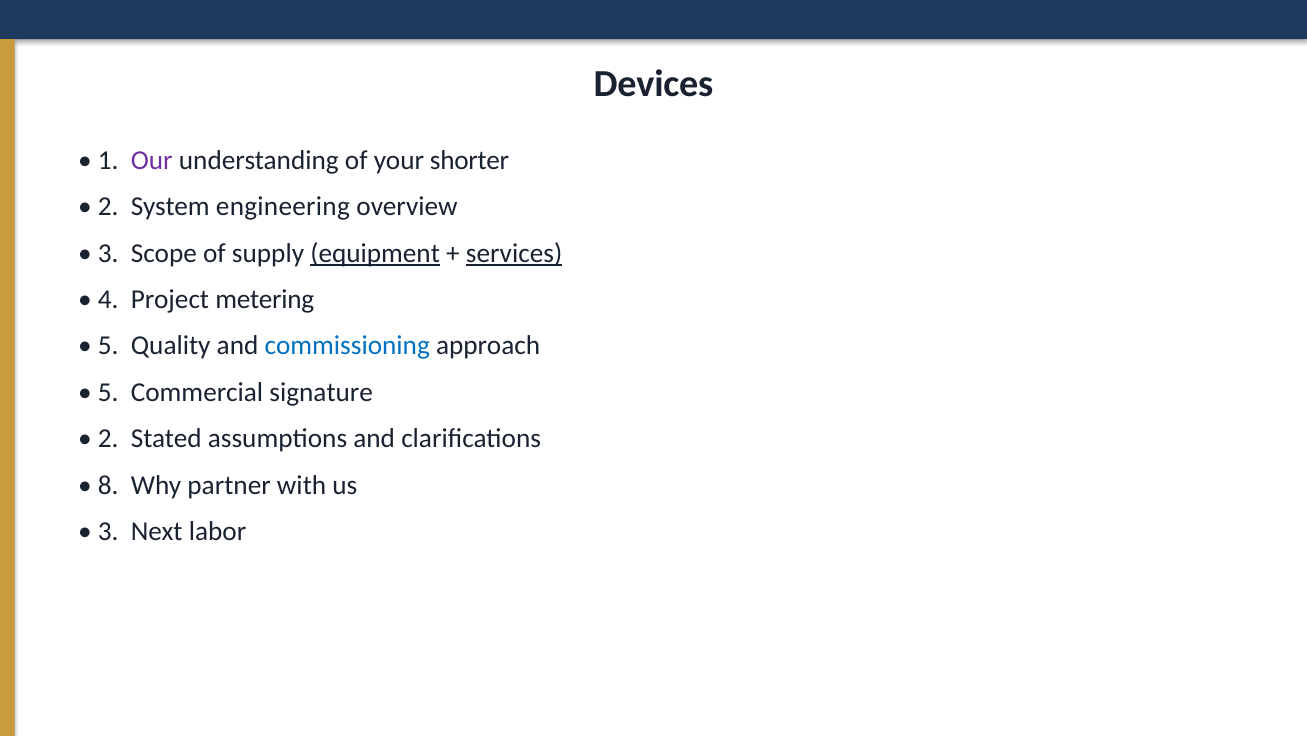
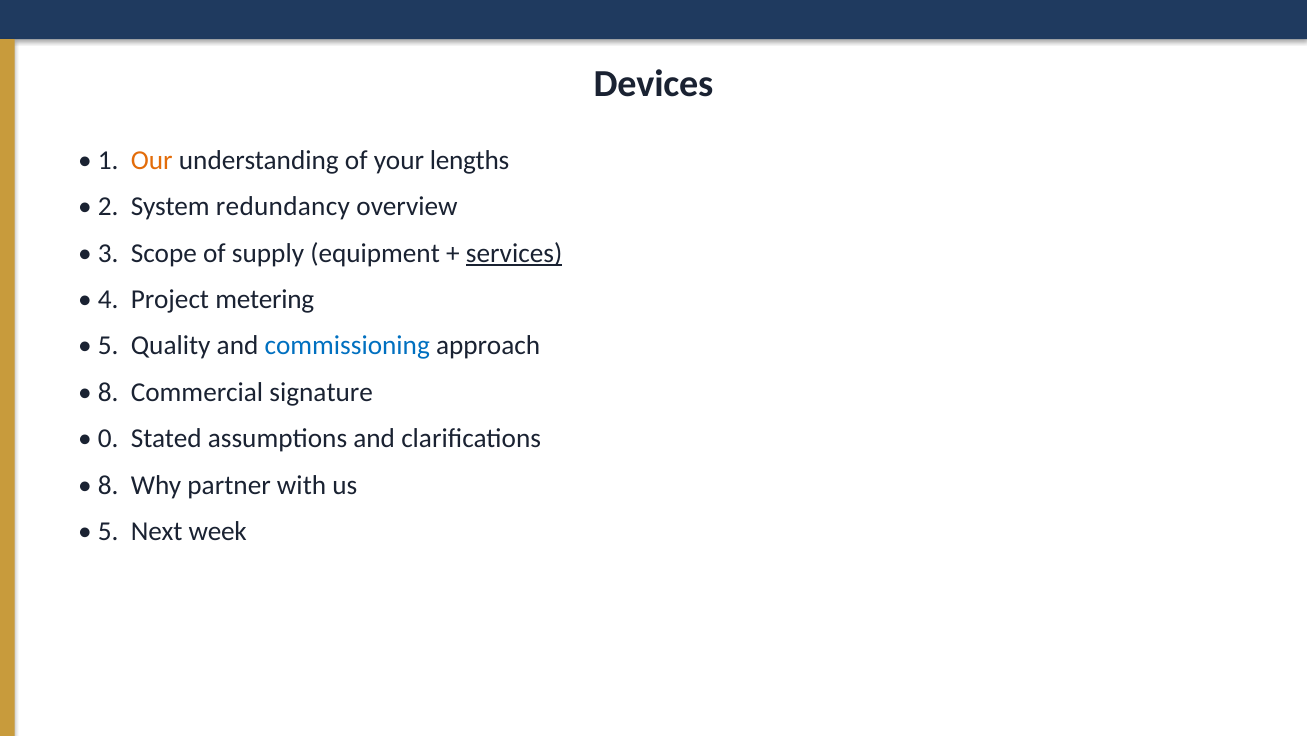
Our colour: purple -> orange (152, 160)
shorter: shorter -> lengths (470, 160)
engineering: engineering -> redundancy (283, 207)
equipment underline: present -> none (375, 253)
5: 5 -> 8 (108, 392)
2: 2 -> 0 (108, 438)
3: 3 -> 5 (108, 531)
labor: labor -> week (218, 531)
